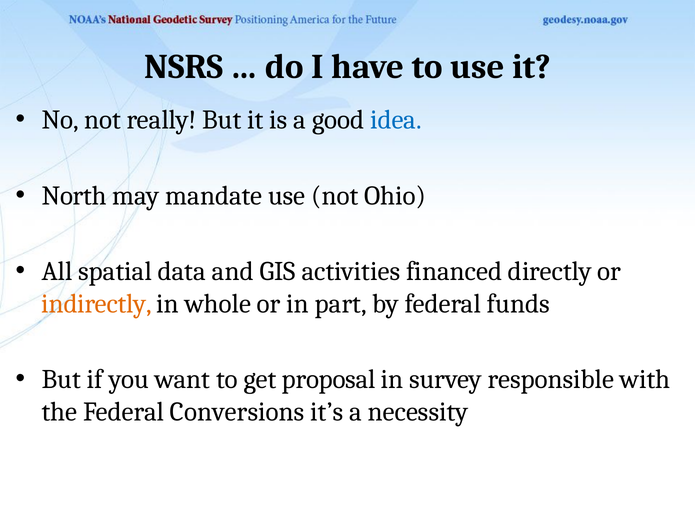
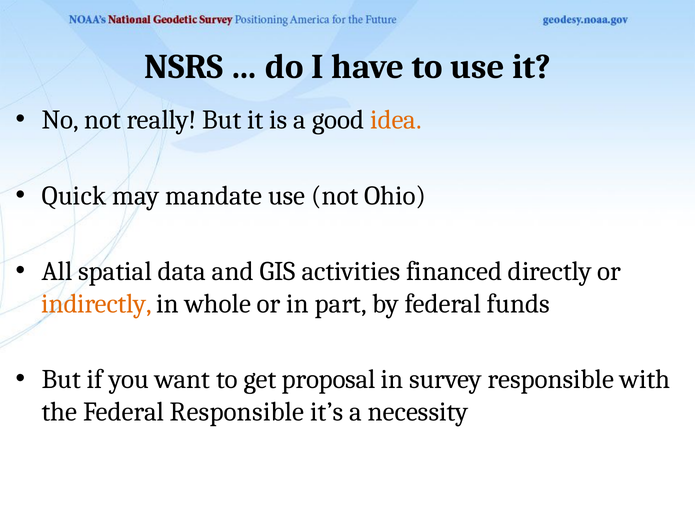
idea colour: blue -> orange (396, 120)
North: North -> Quick (74, 196)
Federal Conversions: Conversions -> Responsible (237, 412)
